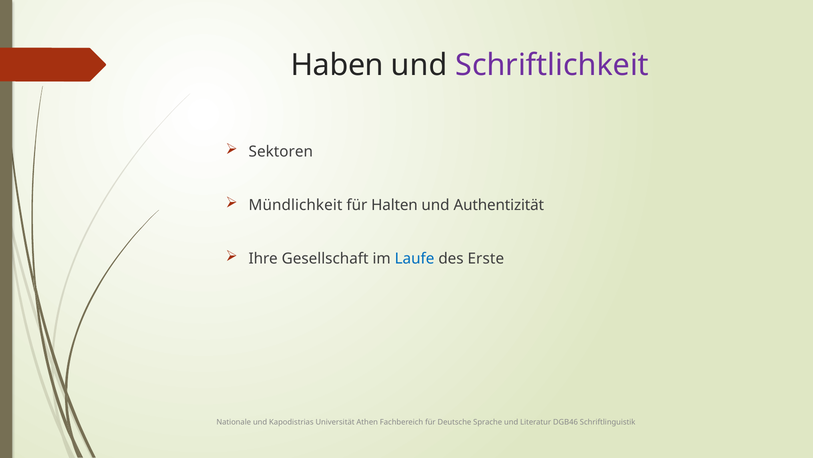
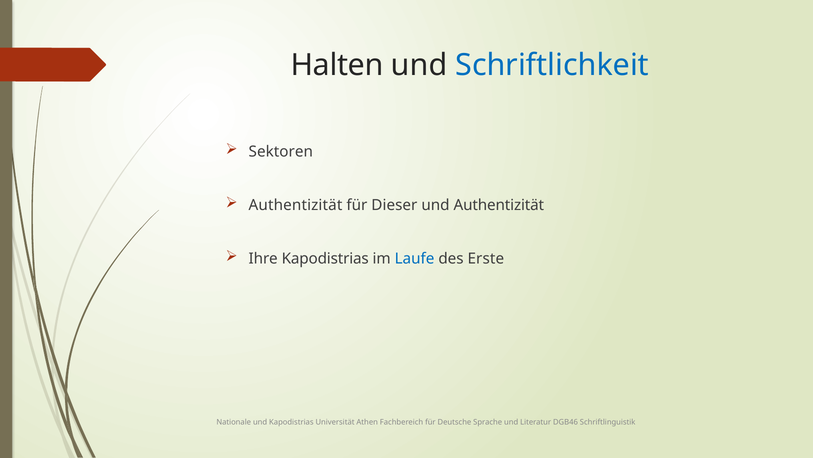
Haben: Haben -> Halten (337, 65)
Schriftlichkeit colour: purple -> blue (552, 65)
Mündlichkeit: Mündlichkeit -> Authentizität (295, 205)
Halten: Halten -> Dieser (394, 205)
Ihre Gesellschaft: Gesellschaft -> Kapodistrias (325, 258)
